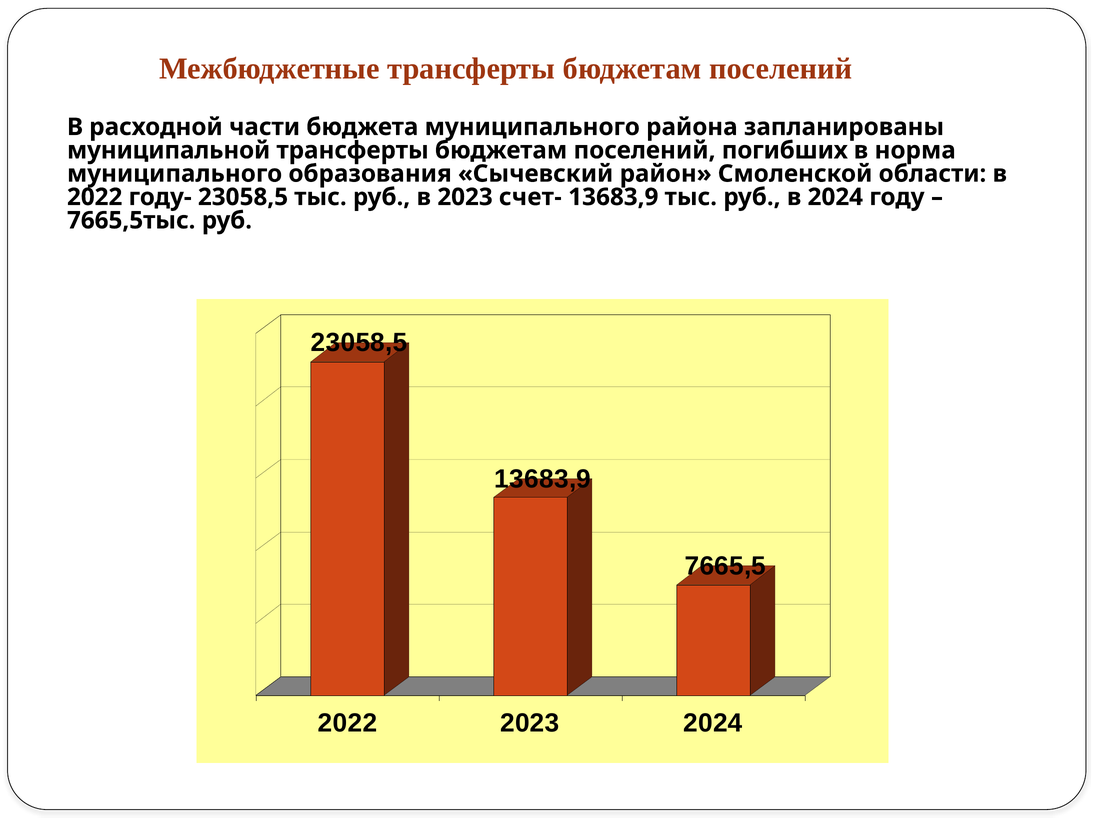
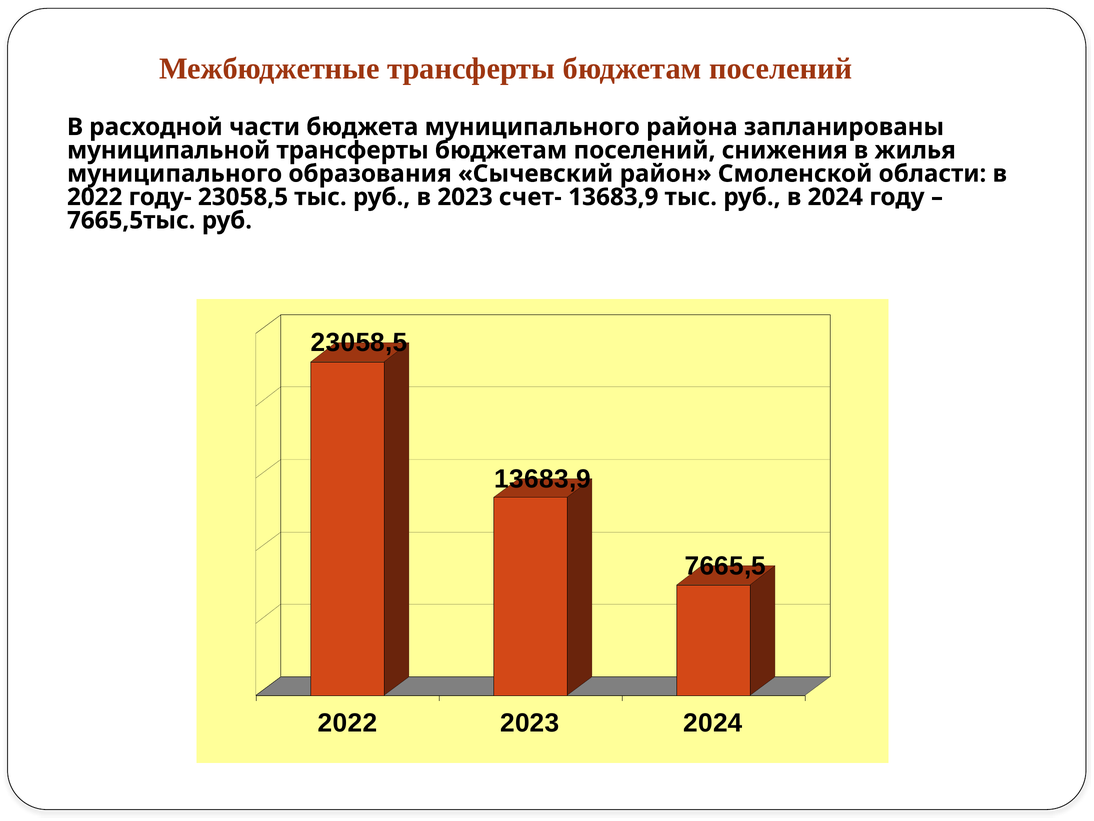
погибших: погибших -> снижения (785, 150)
норма: норма -> жилья (915, 150)
